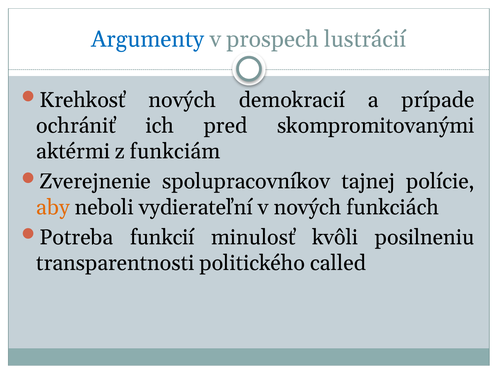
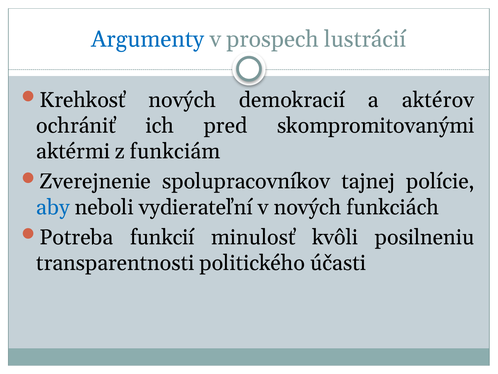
prípade: prípade -> aktérov (438, 100)
aby colour: orange -> blue (53, 207)
called: called -> účasti (338, 263)
